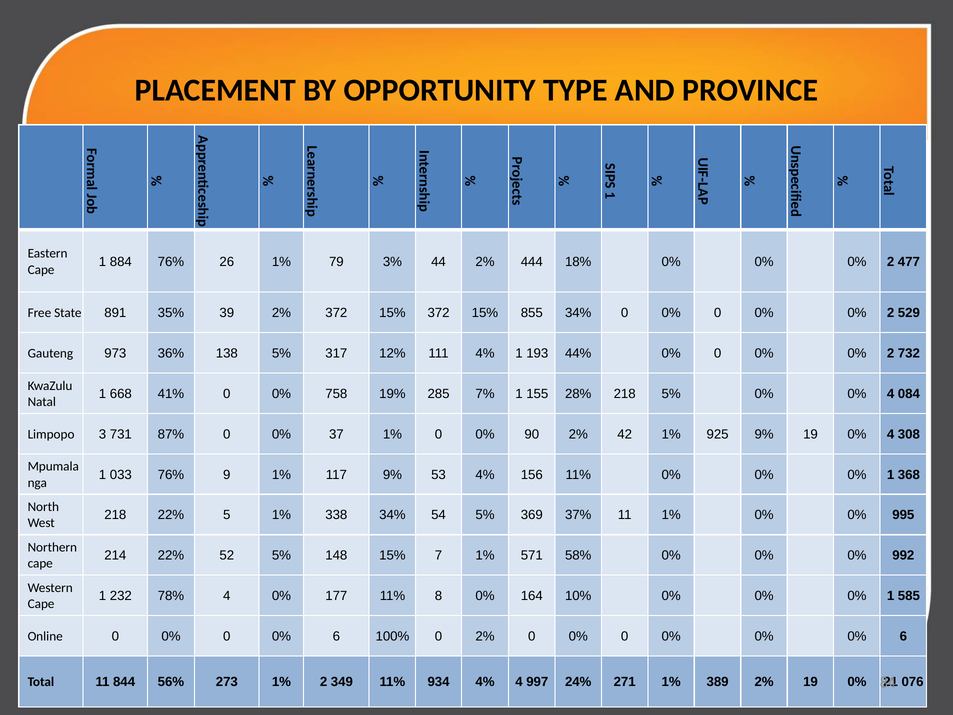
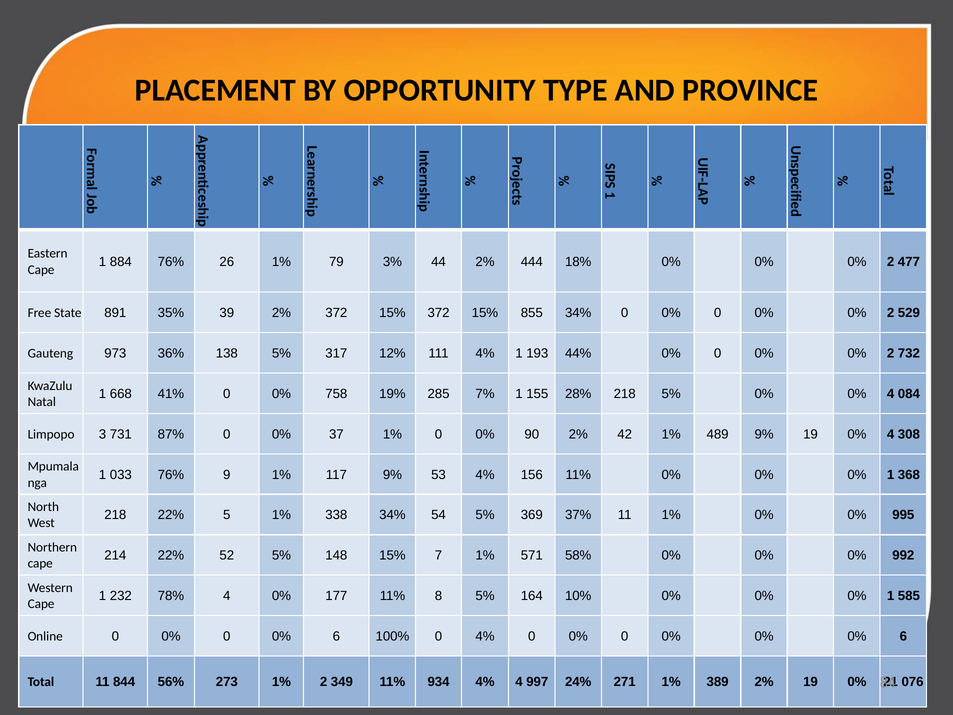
925: 925 -> 489 (718, 434)
8 0%: 0% -> 5% (485, 596)
0 2%: 2% -> 4% (485, 636)
